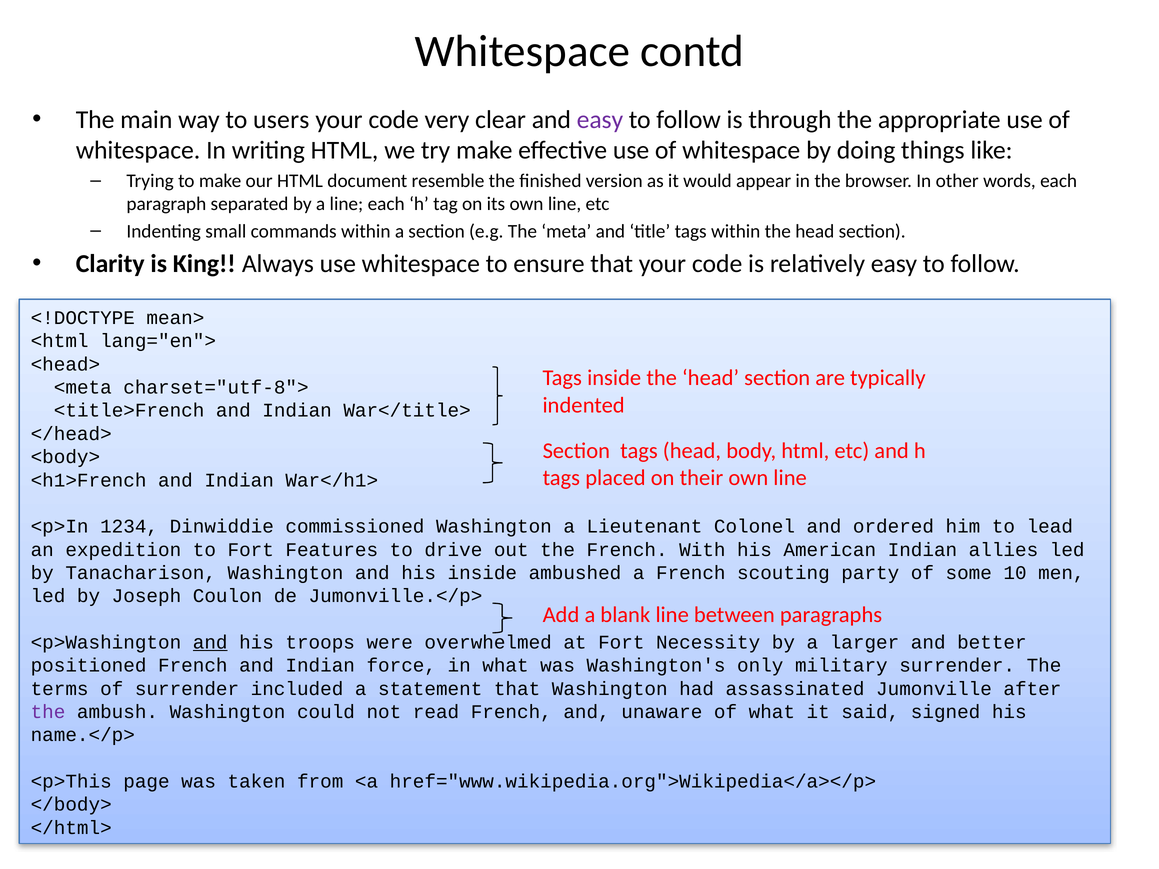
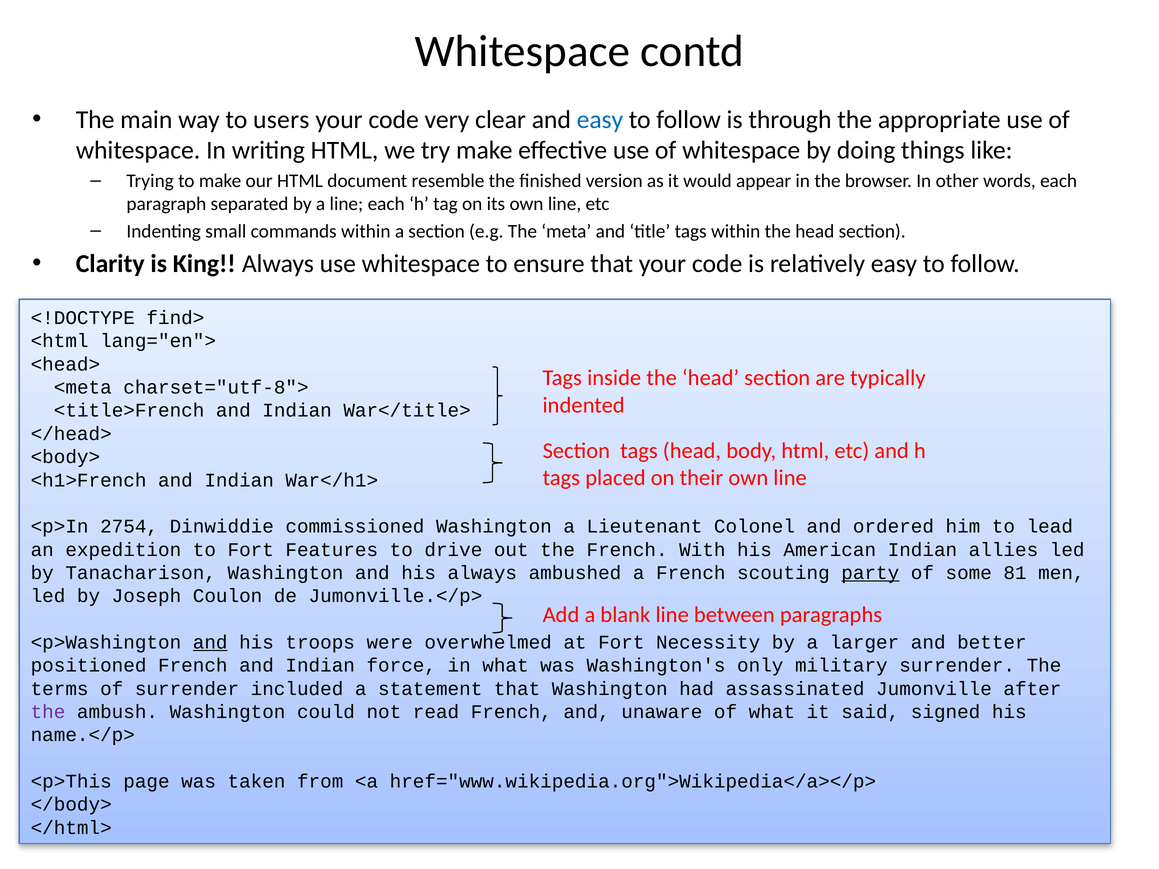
easy colour: purple -> blue (600, 120)
mean>: mean> -> find> (175, 318)
1234: 1234 -> 2754 (129, 527)
his inside: inside -> always (482, 573)
party underline: none -> present (870, 573)
10: 10 -> 81 (1015, 573)
